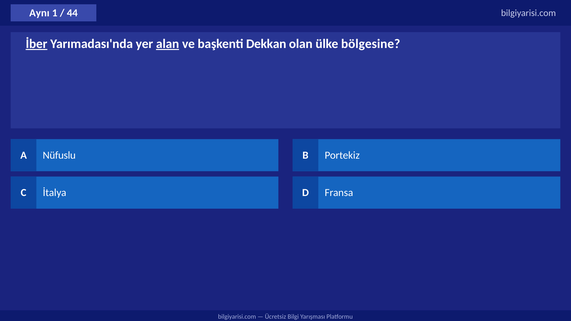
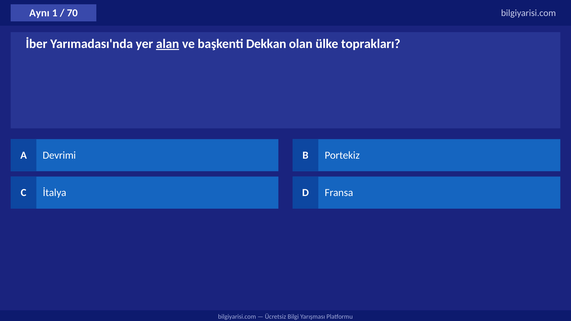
44: 44 -> 70 (72, 13)
İber underline: present -> none (37, 44)
bölgesine: bölgesine -> toprakları (371, 44)
Nüfuslu: Nüfuslu -> Devrimi (59, 155)
